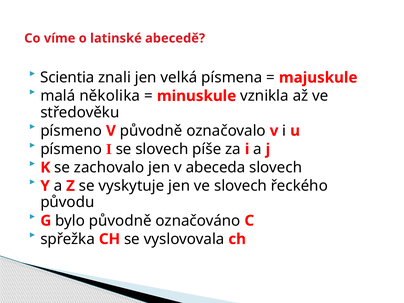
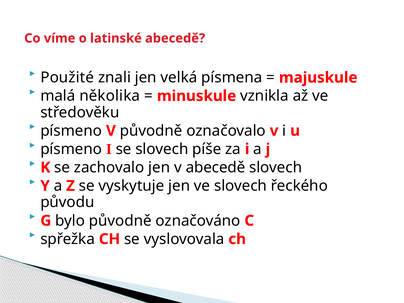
Scientia: Scientia -> Použité (67, 78)
v abeceda: abeceda -> abecedě (215, 168)
